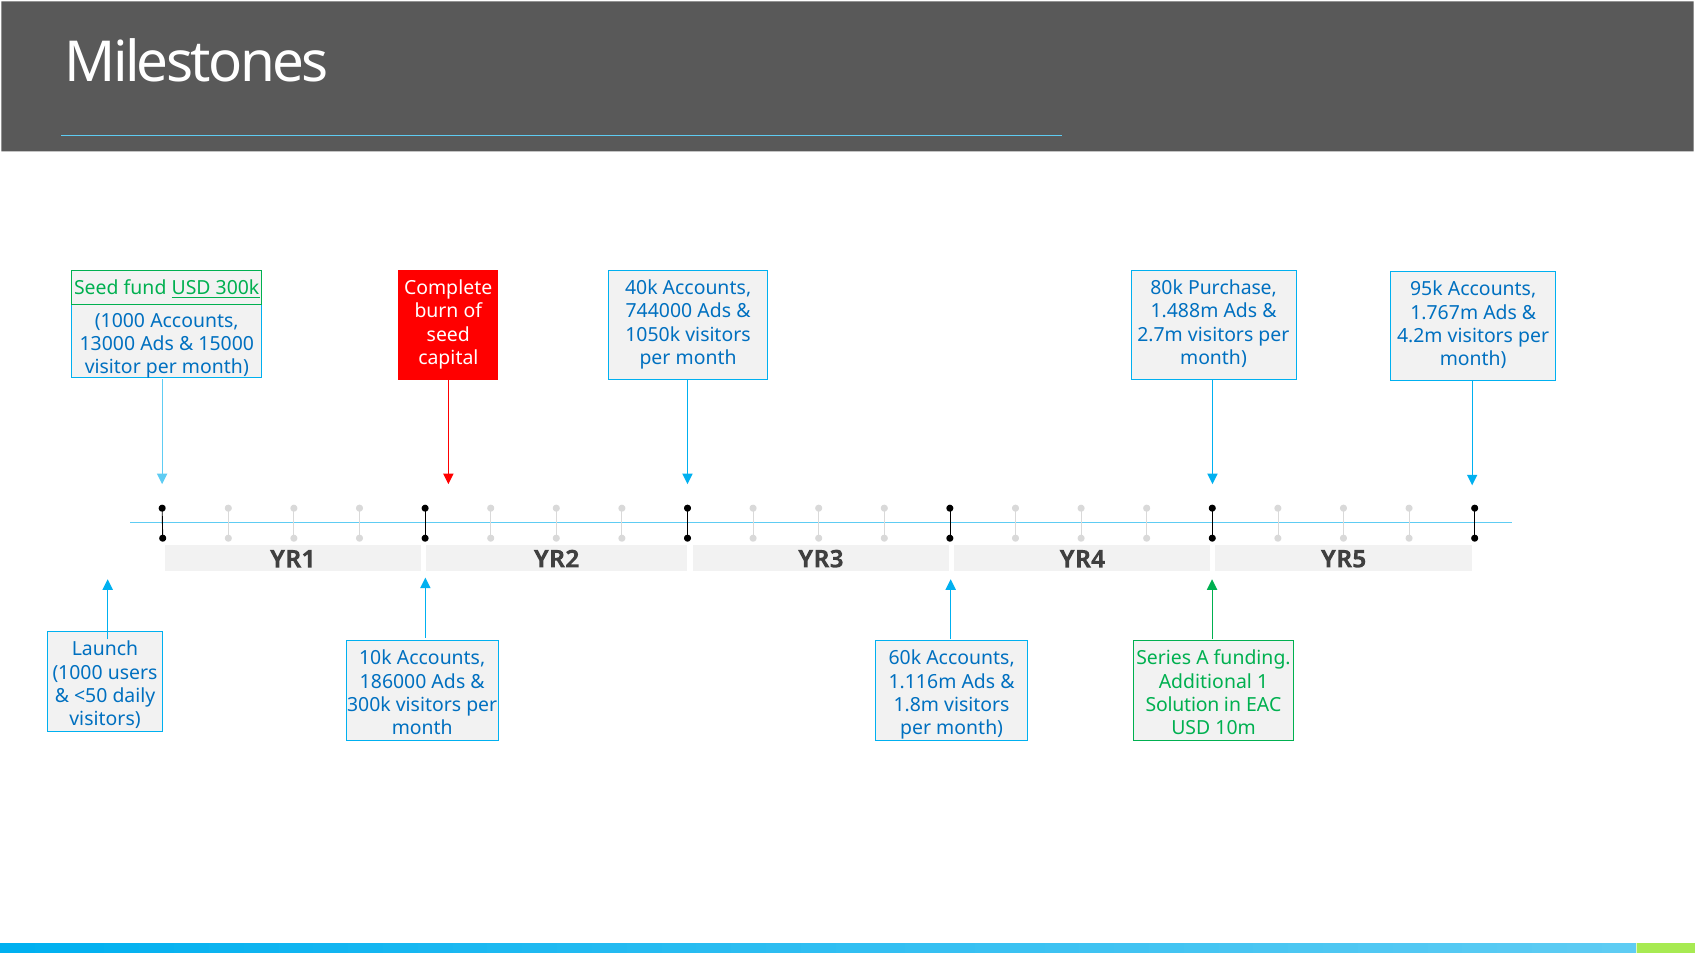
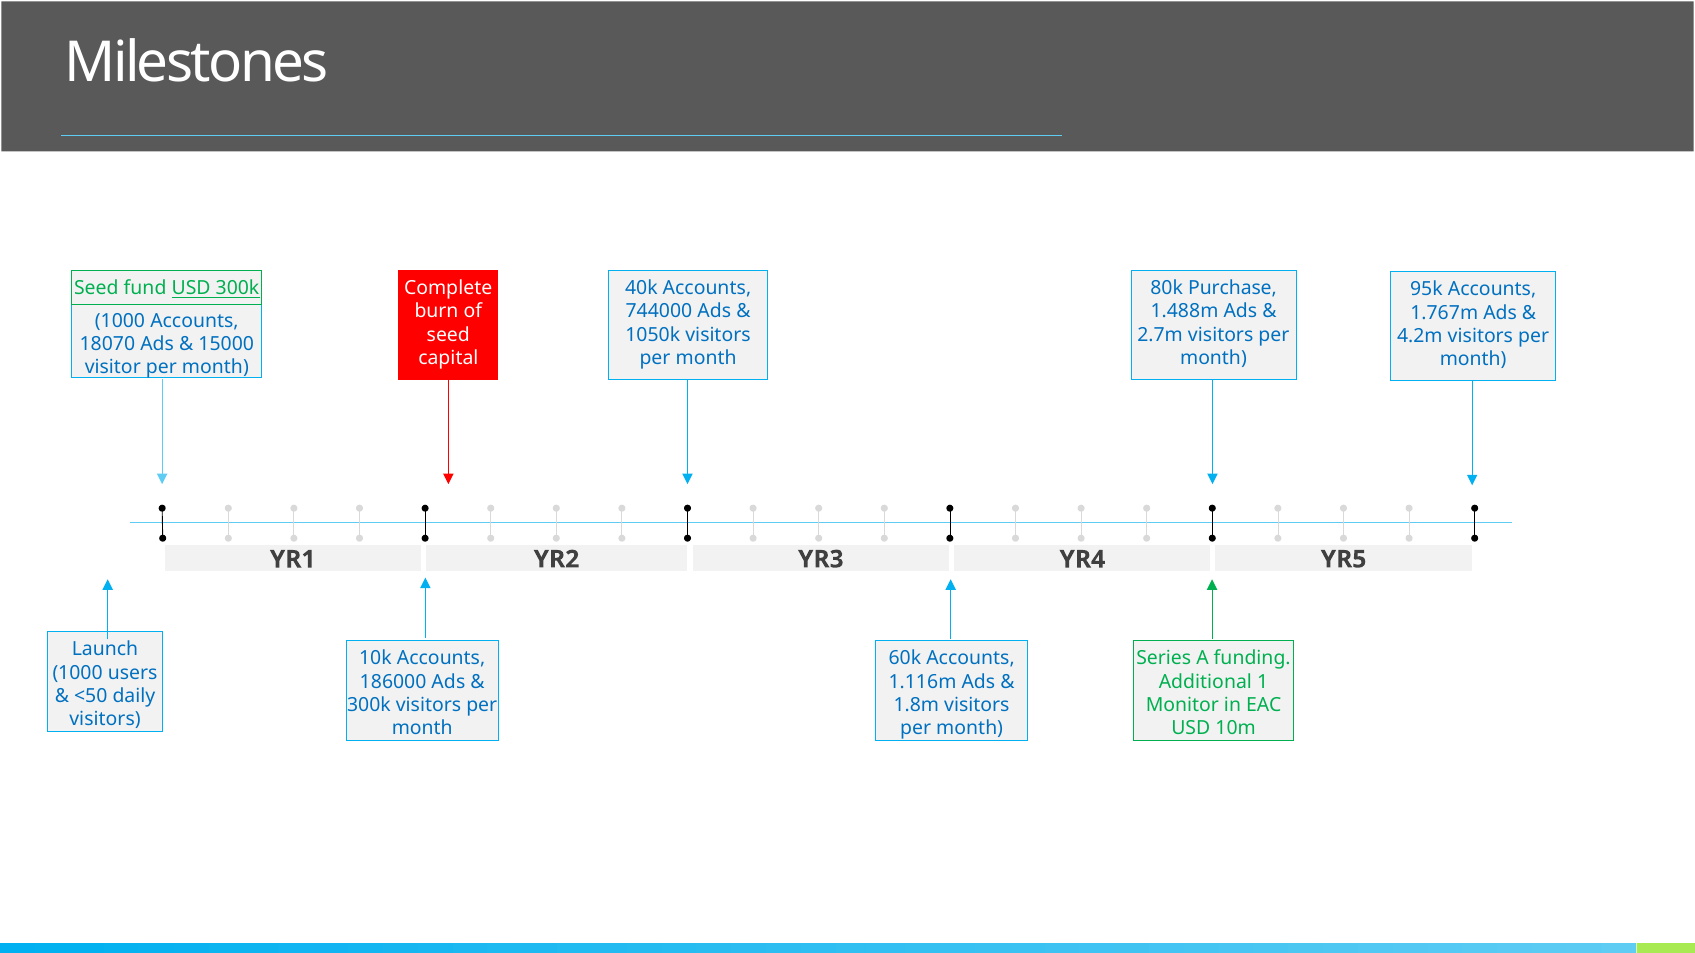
13000: 13000 -> 18070 (107, 344)
Solution: Solution -> Monitor (1182, 705)
